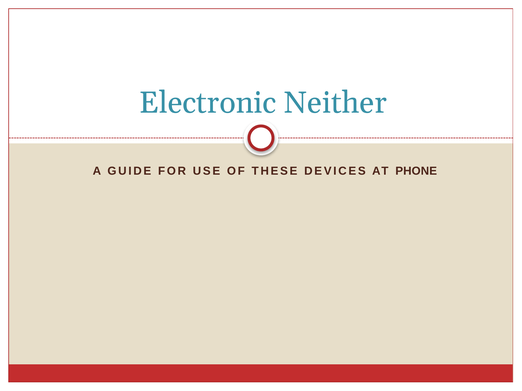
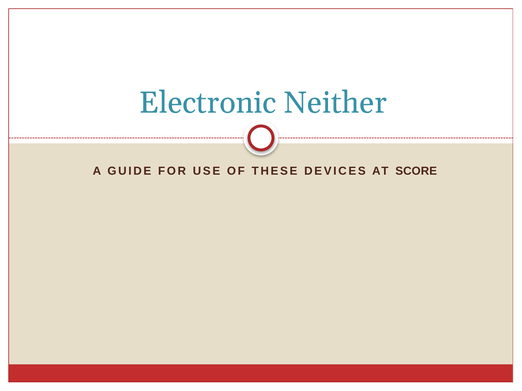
PHONE: PHONE -> SCORE (416, 171)
